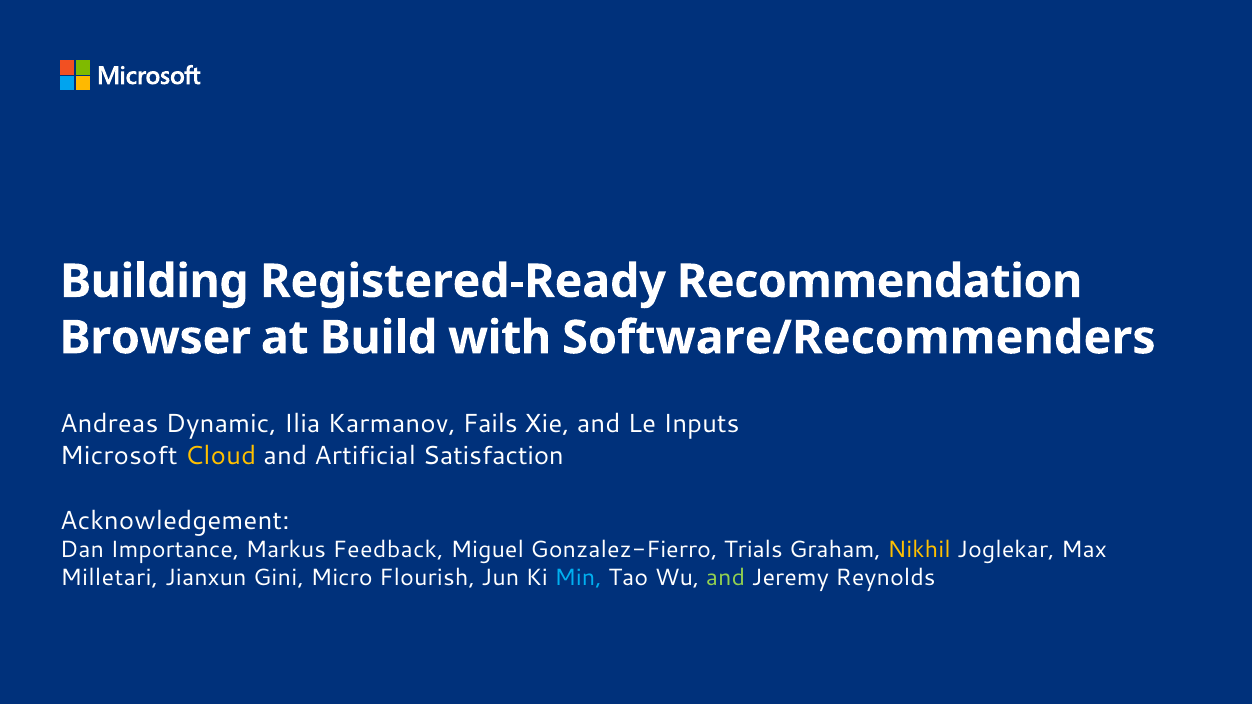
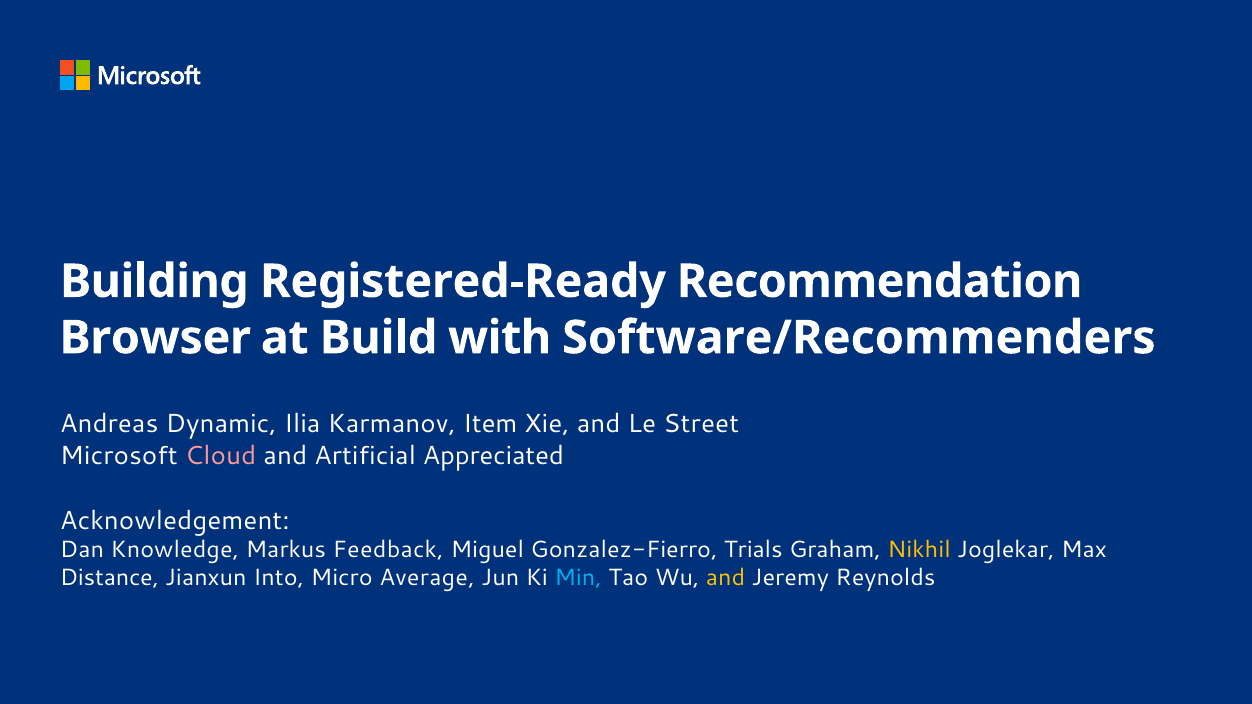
Fails: Fails -> Item (490, 424)
Inputs: Inputs -> Street (701, 424)
Cloud colour: yellow -> pink (221, 456)
Satisfaction: Satisfaction -> Appreciated (493, 456)
Importance: Importance -> Knowledge (175, 550)
Milletari: Milletari -> Distance (109, 578)
Gini: Gini -> Into (279, 578)
Flourish: Flourish -> Average (427, 578)
and colour: light green -> yellow (726, 578)
